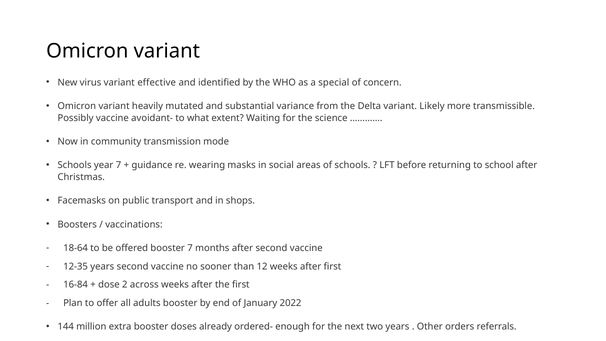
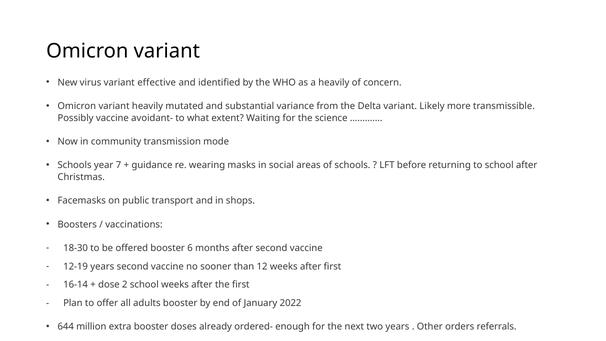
a special: special -> heavily (334, 82)
18-64: 18-64 -> 18-30 (76, 248)
booster 7: 7 -> 6 (190, 248)
12-35: 12-35 -> 12-19 (76, 266)
16-84: 16-84 -> 16-14 (76, 285)
2 across: across -> school (144, 285)
144: 144 -> 644 (66, 327)
